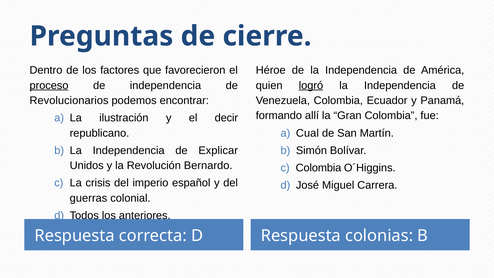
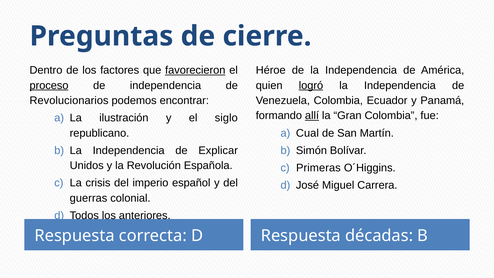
favorecieron underline: none -> present (195, 70)
allí underline: none -> present (312, 116)
decir: decir -> siglo (226, 118)
Bernardo: Bernardo -> Española (208, 165)
Colombia: Colombia -> Primeras (318, 168)
colonias: colonias -> décadas (379, 236)
